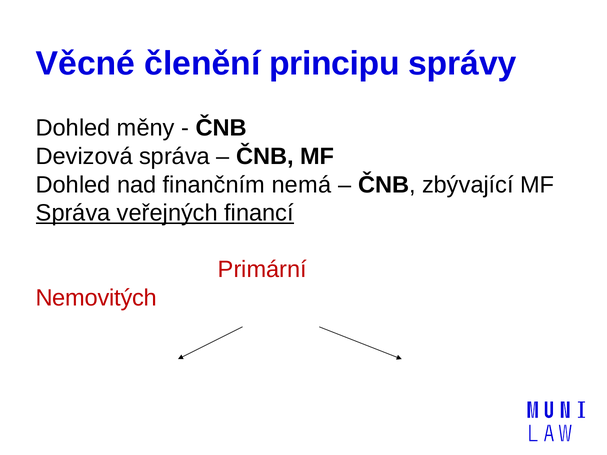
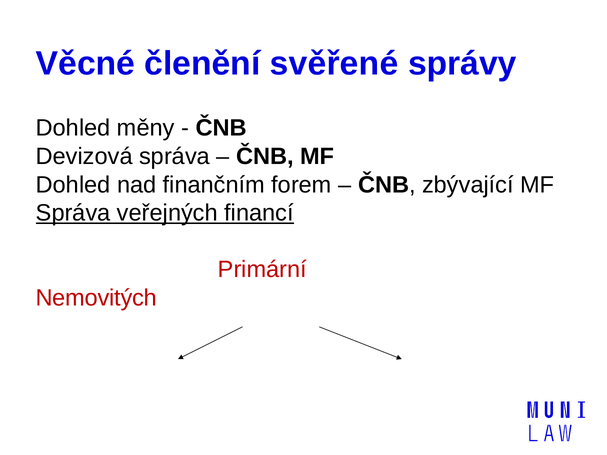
principu: principu -> svěřené (334, 64)
nemá: nemá -> forem (302, 185)
